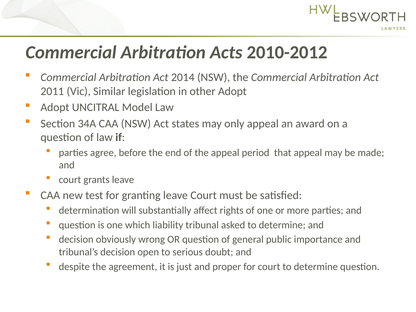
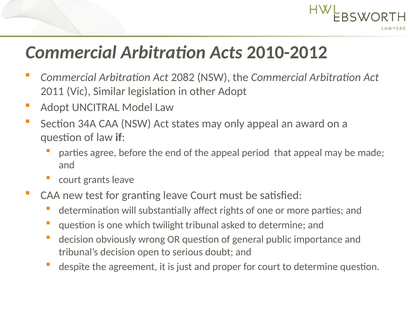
2014: 2014 -> 2082 (183, 77)
liability: liability -> twilight (168, 225)
